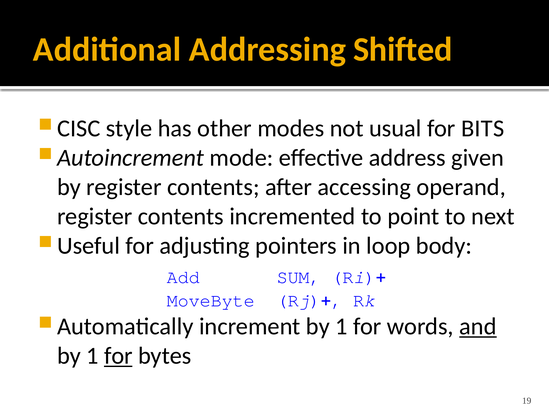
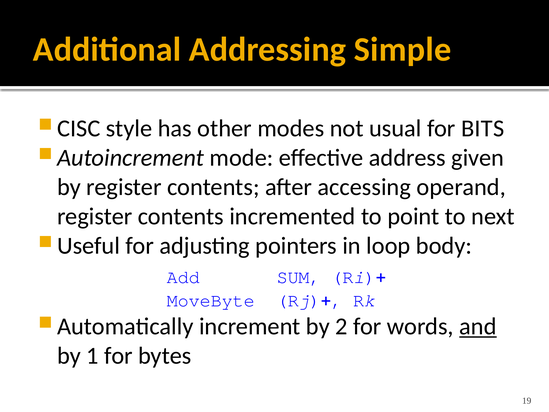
Shifted: Shifted -> Simple (402, 49)
increment by 1: 1 -> 2 (341, 326)
for underline: present -> none (118, 356)
